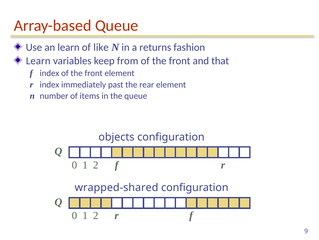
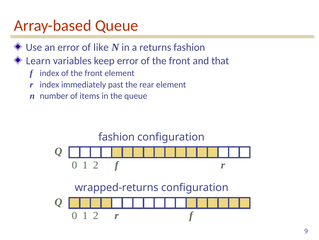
an learn: learn -> error (69, 47)
keep from: from -> error (128, 61)
objects: objects -> fashion (117, 137)
wrapped-shared: wrapped-shared -> wrapped-returns (117, 187)
